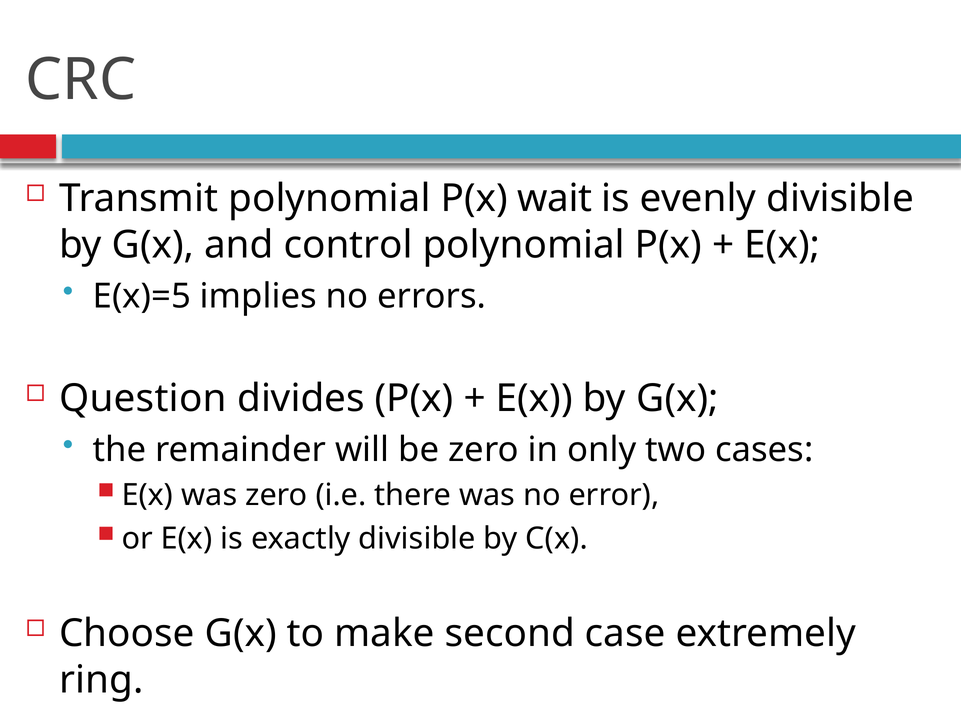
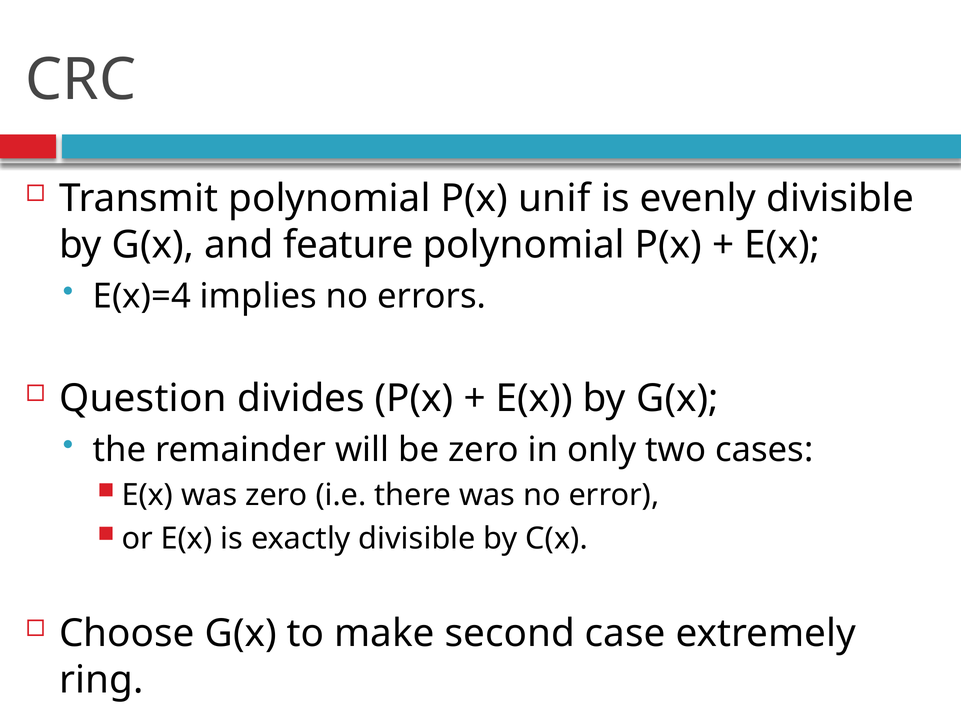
wait: wait -> unif (554, 199)
control: control -> feature (348, 245)
E(x)=5: E(x)=5 -> E(x)=4 (142, 296)
